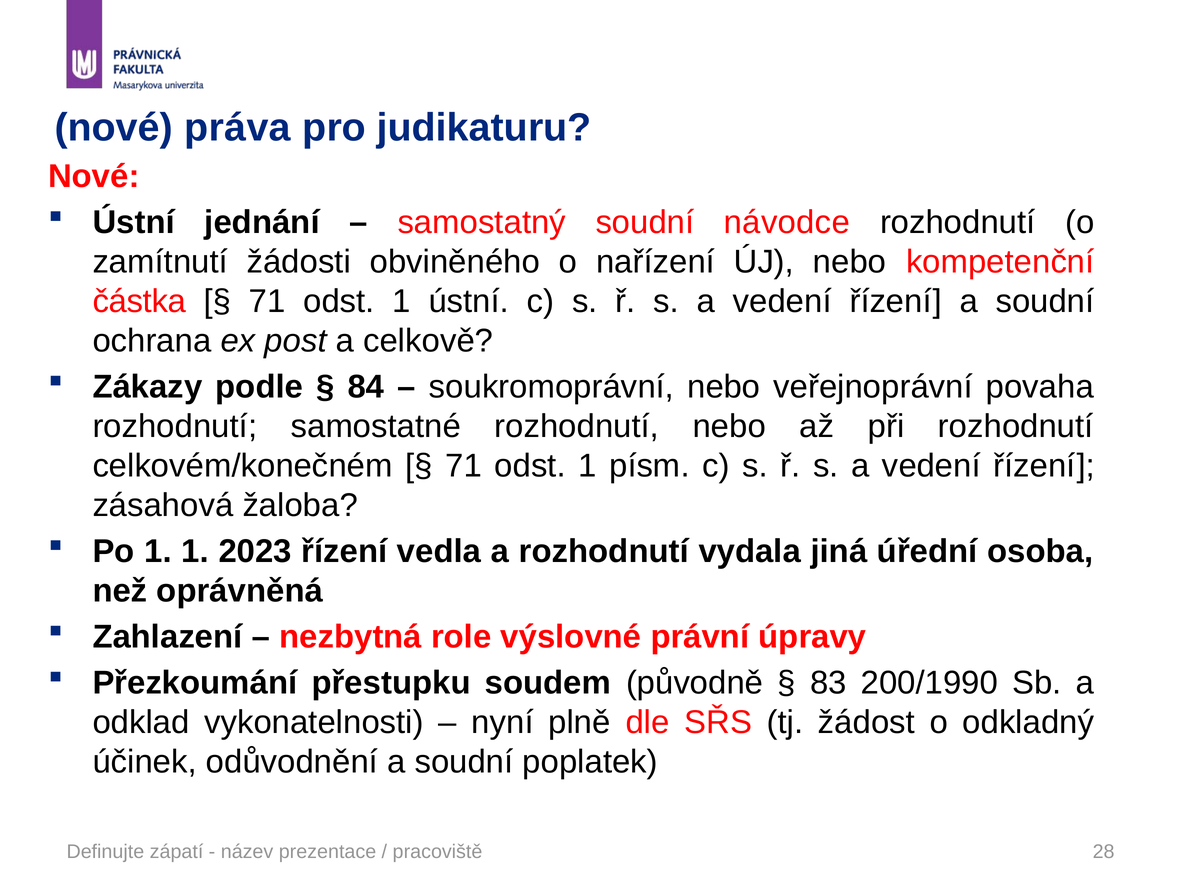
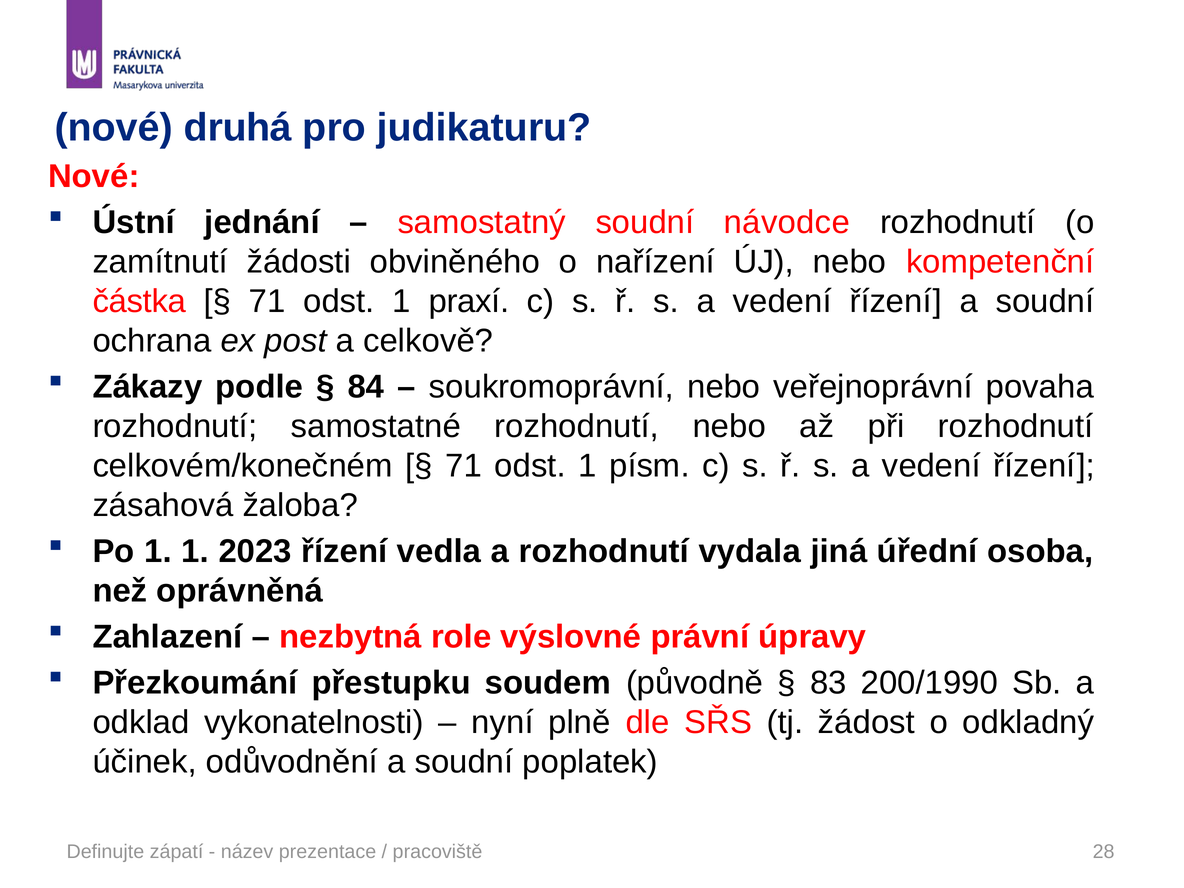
práva: práva -> druhá (238, 128)
1 ústní: ústní -> praxí (469, 302)
